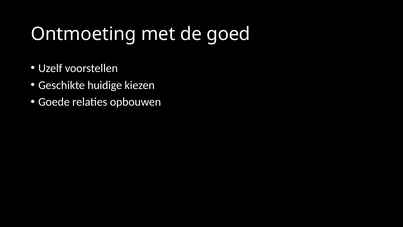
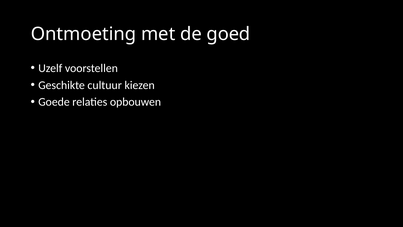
huidige: huidige -> cultuur (105, 85)
